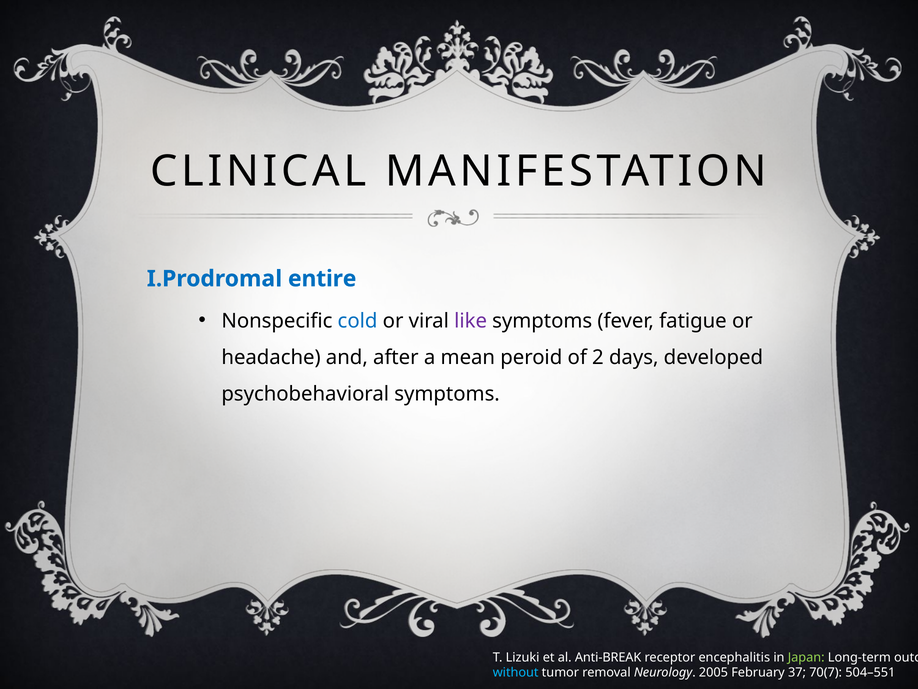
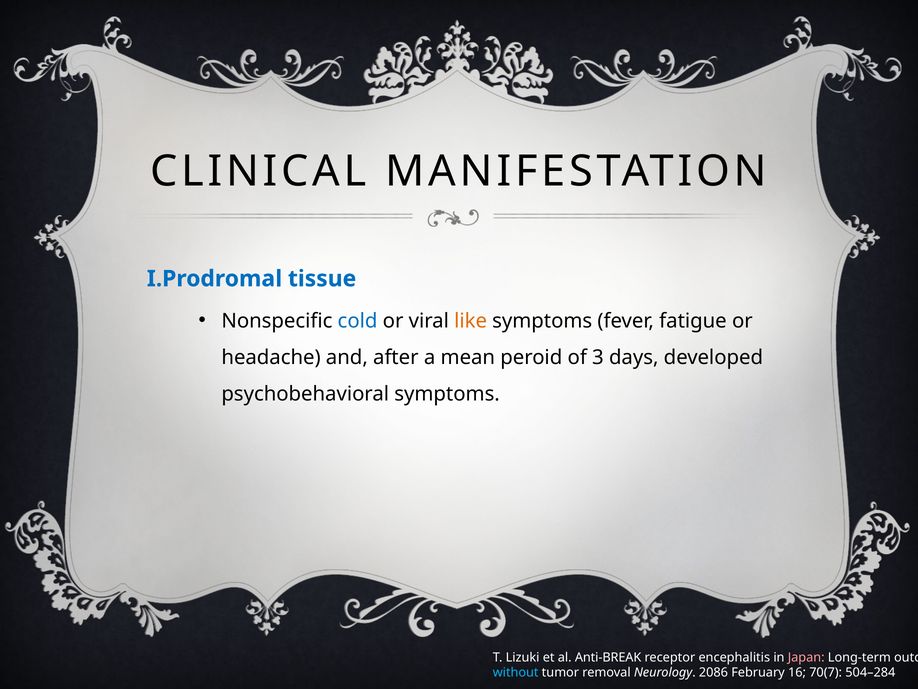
entire: entire -> tissue (322, 279)
like colour: purple -> orange (471, 321)
2: 2 -> 3 (598, 357)
Japan colour: light green -> pink (806, 657)
2005: 2005 -> 2086 (713, 672)
37: 37 -> 16 (797, 672)
504–551: 504–551 -> 504–284 (870, 672)
